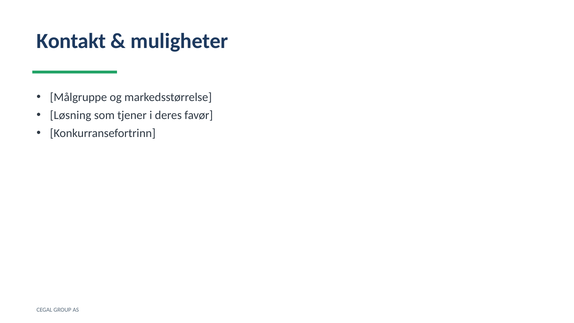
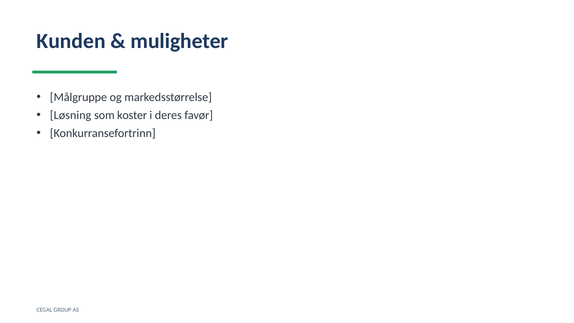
Kontakt: Kontakt -> Kunden (71, 41)
tjener: tjener -> koster (132, 115)
